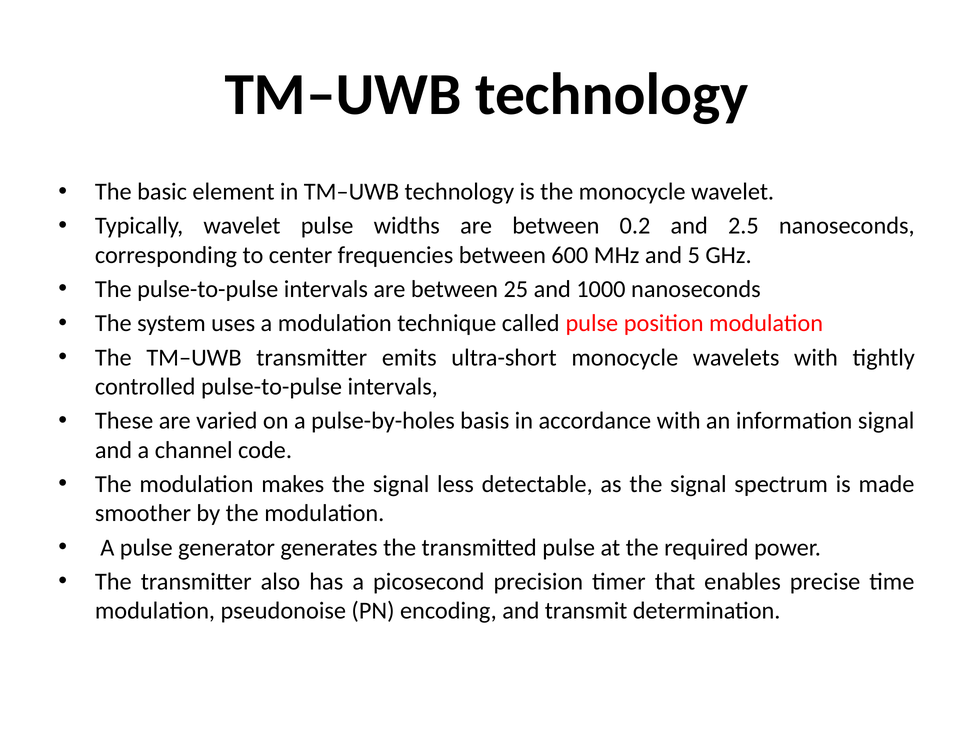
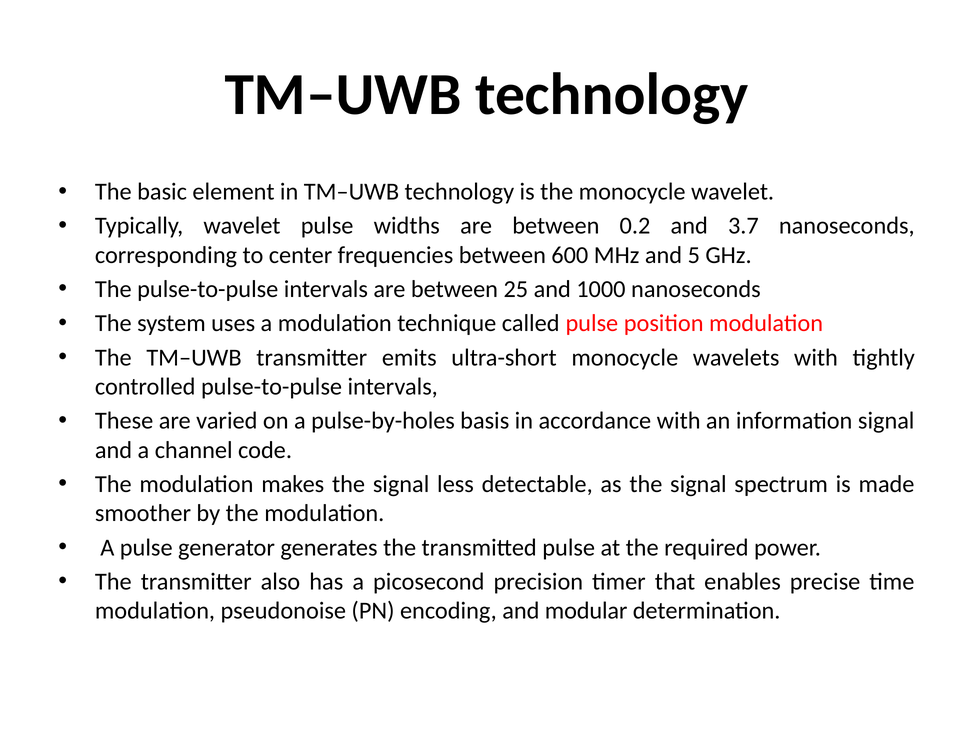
2.5: 2.5 -> 3.7 (743, 226)
transmit: transmit -> modular (586, 610)
